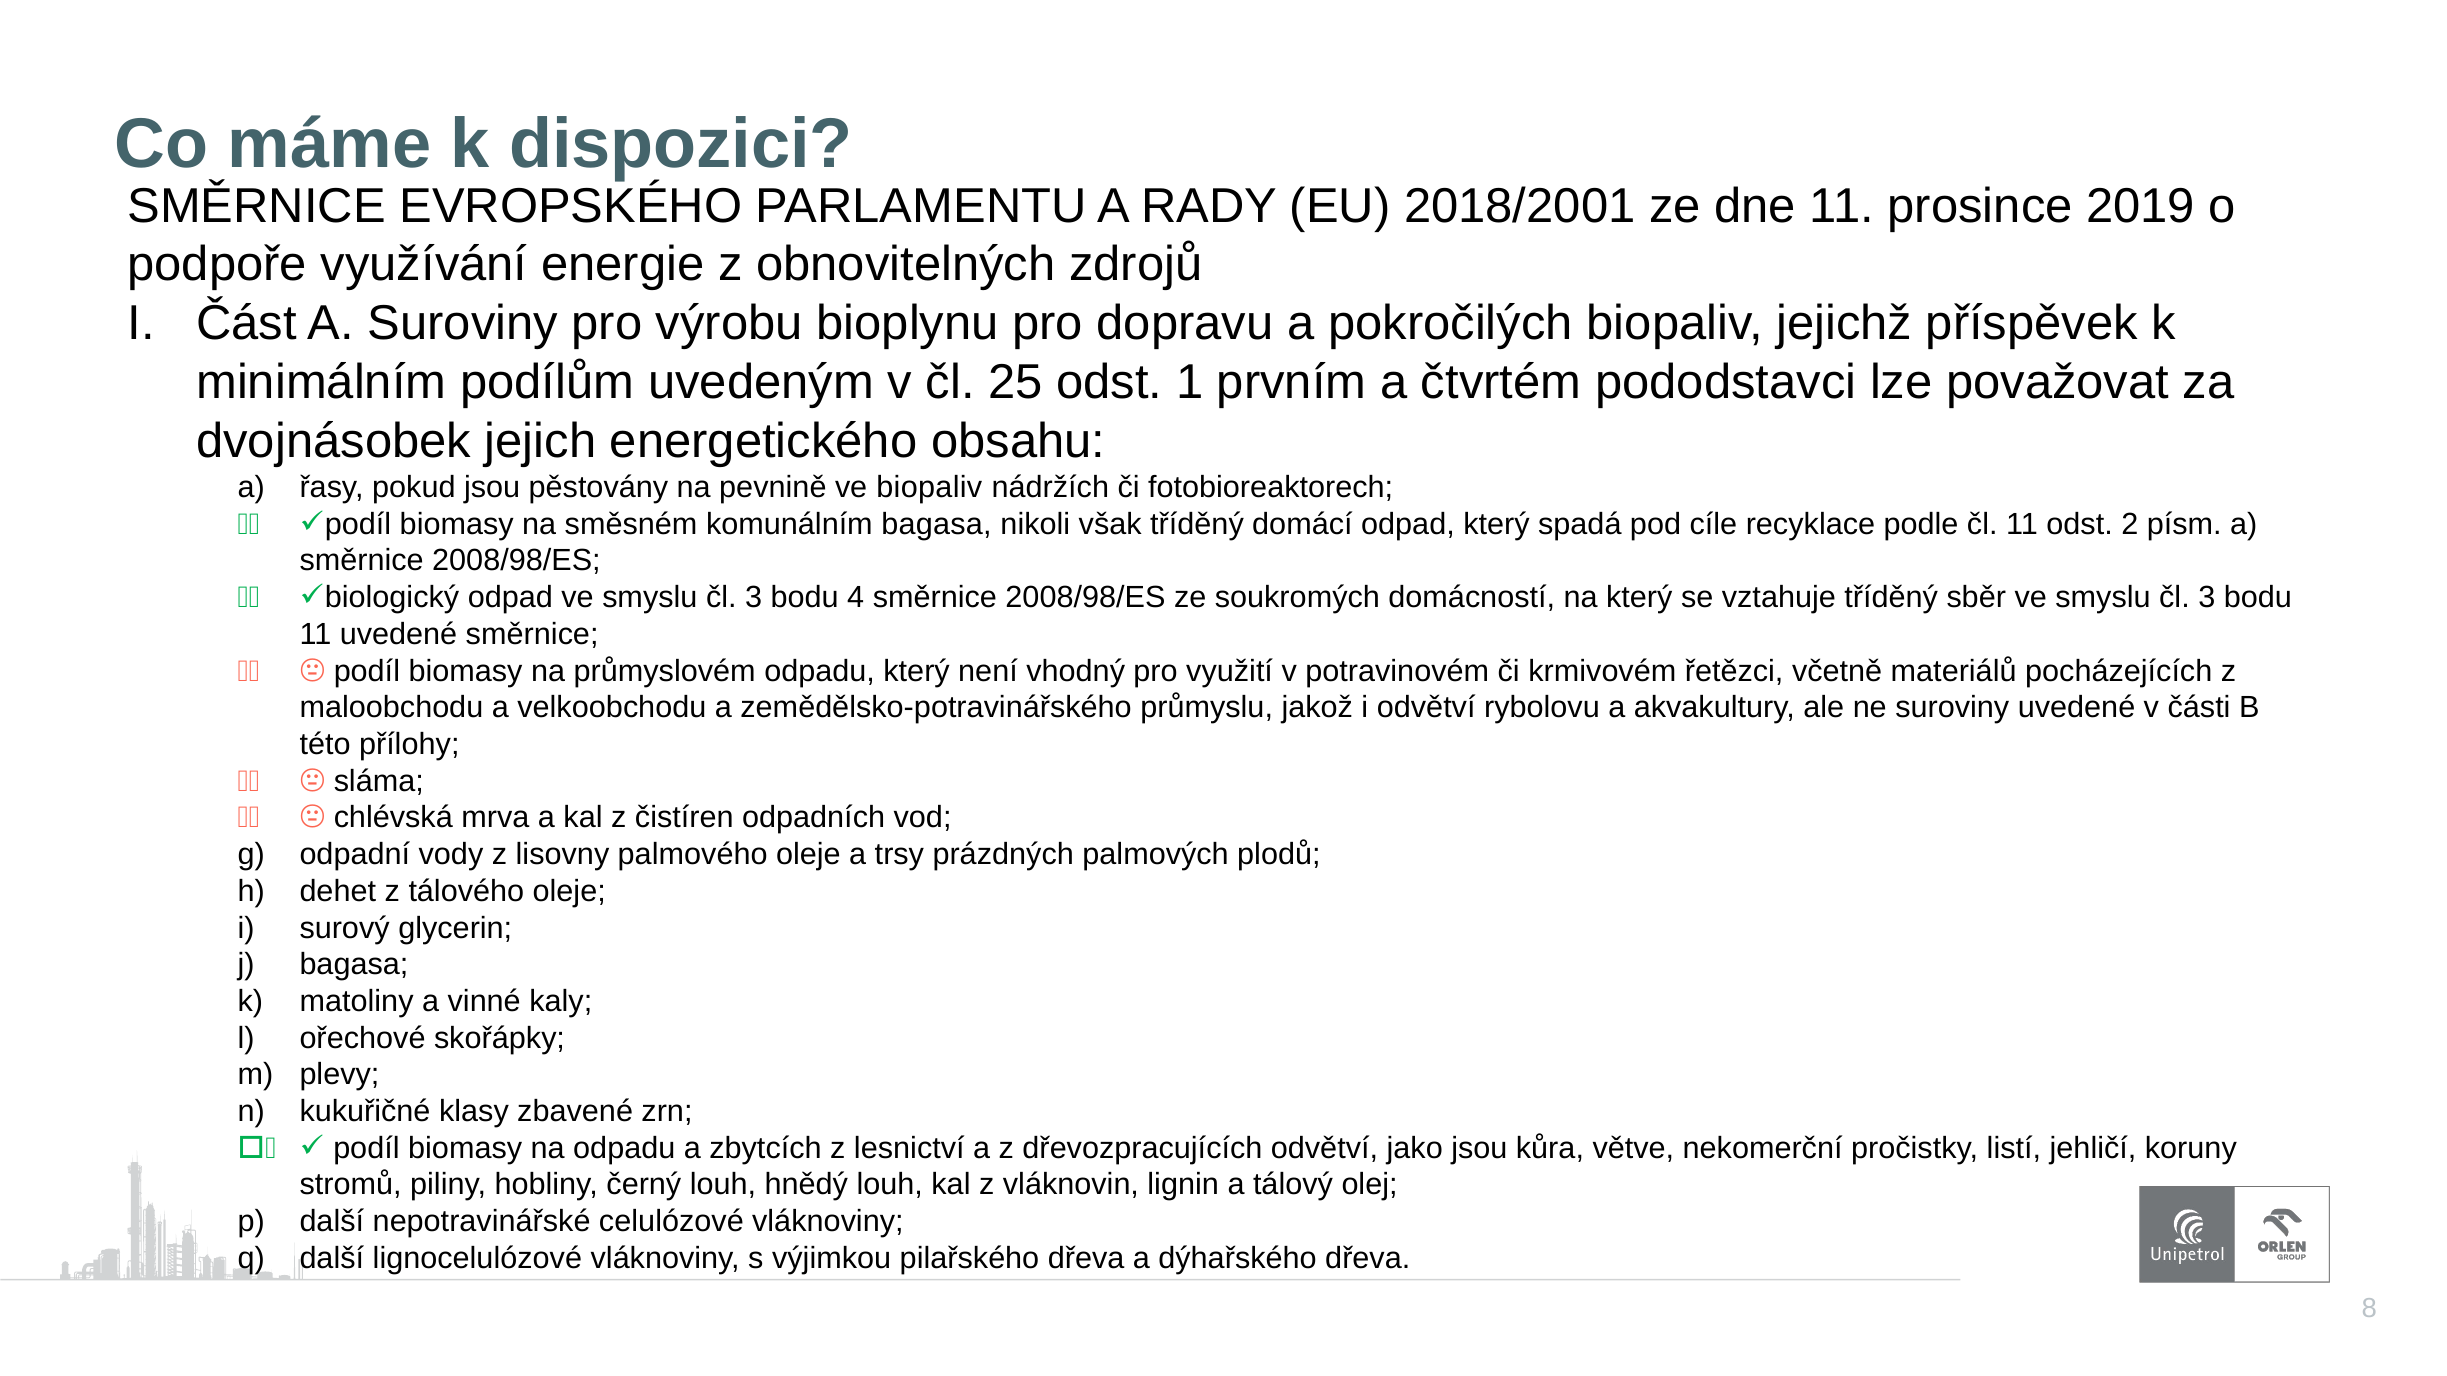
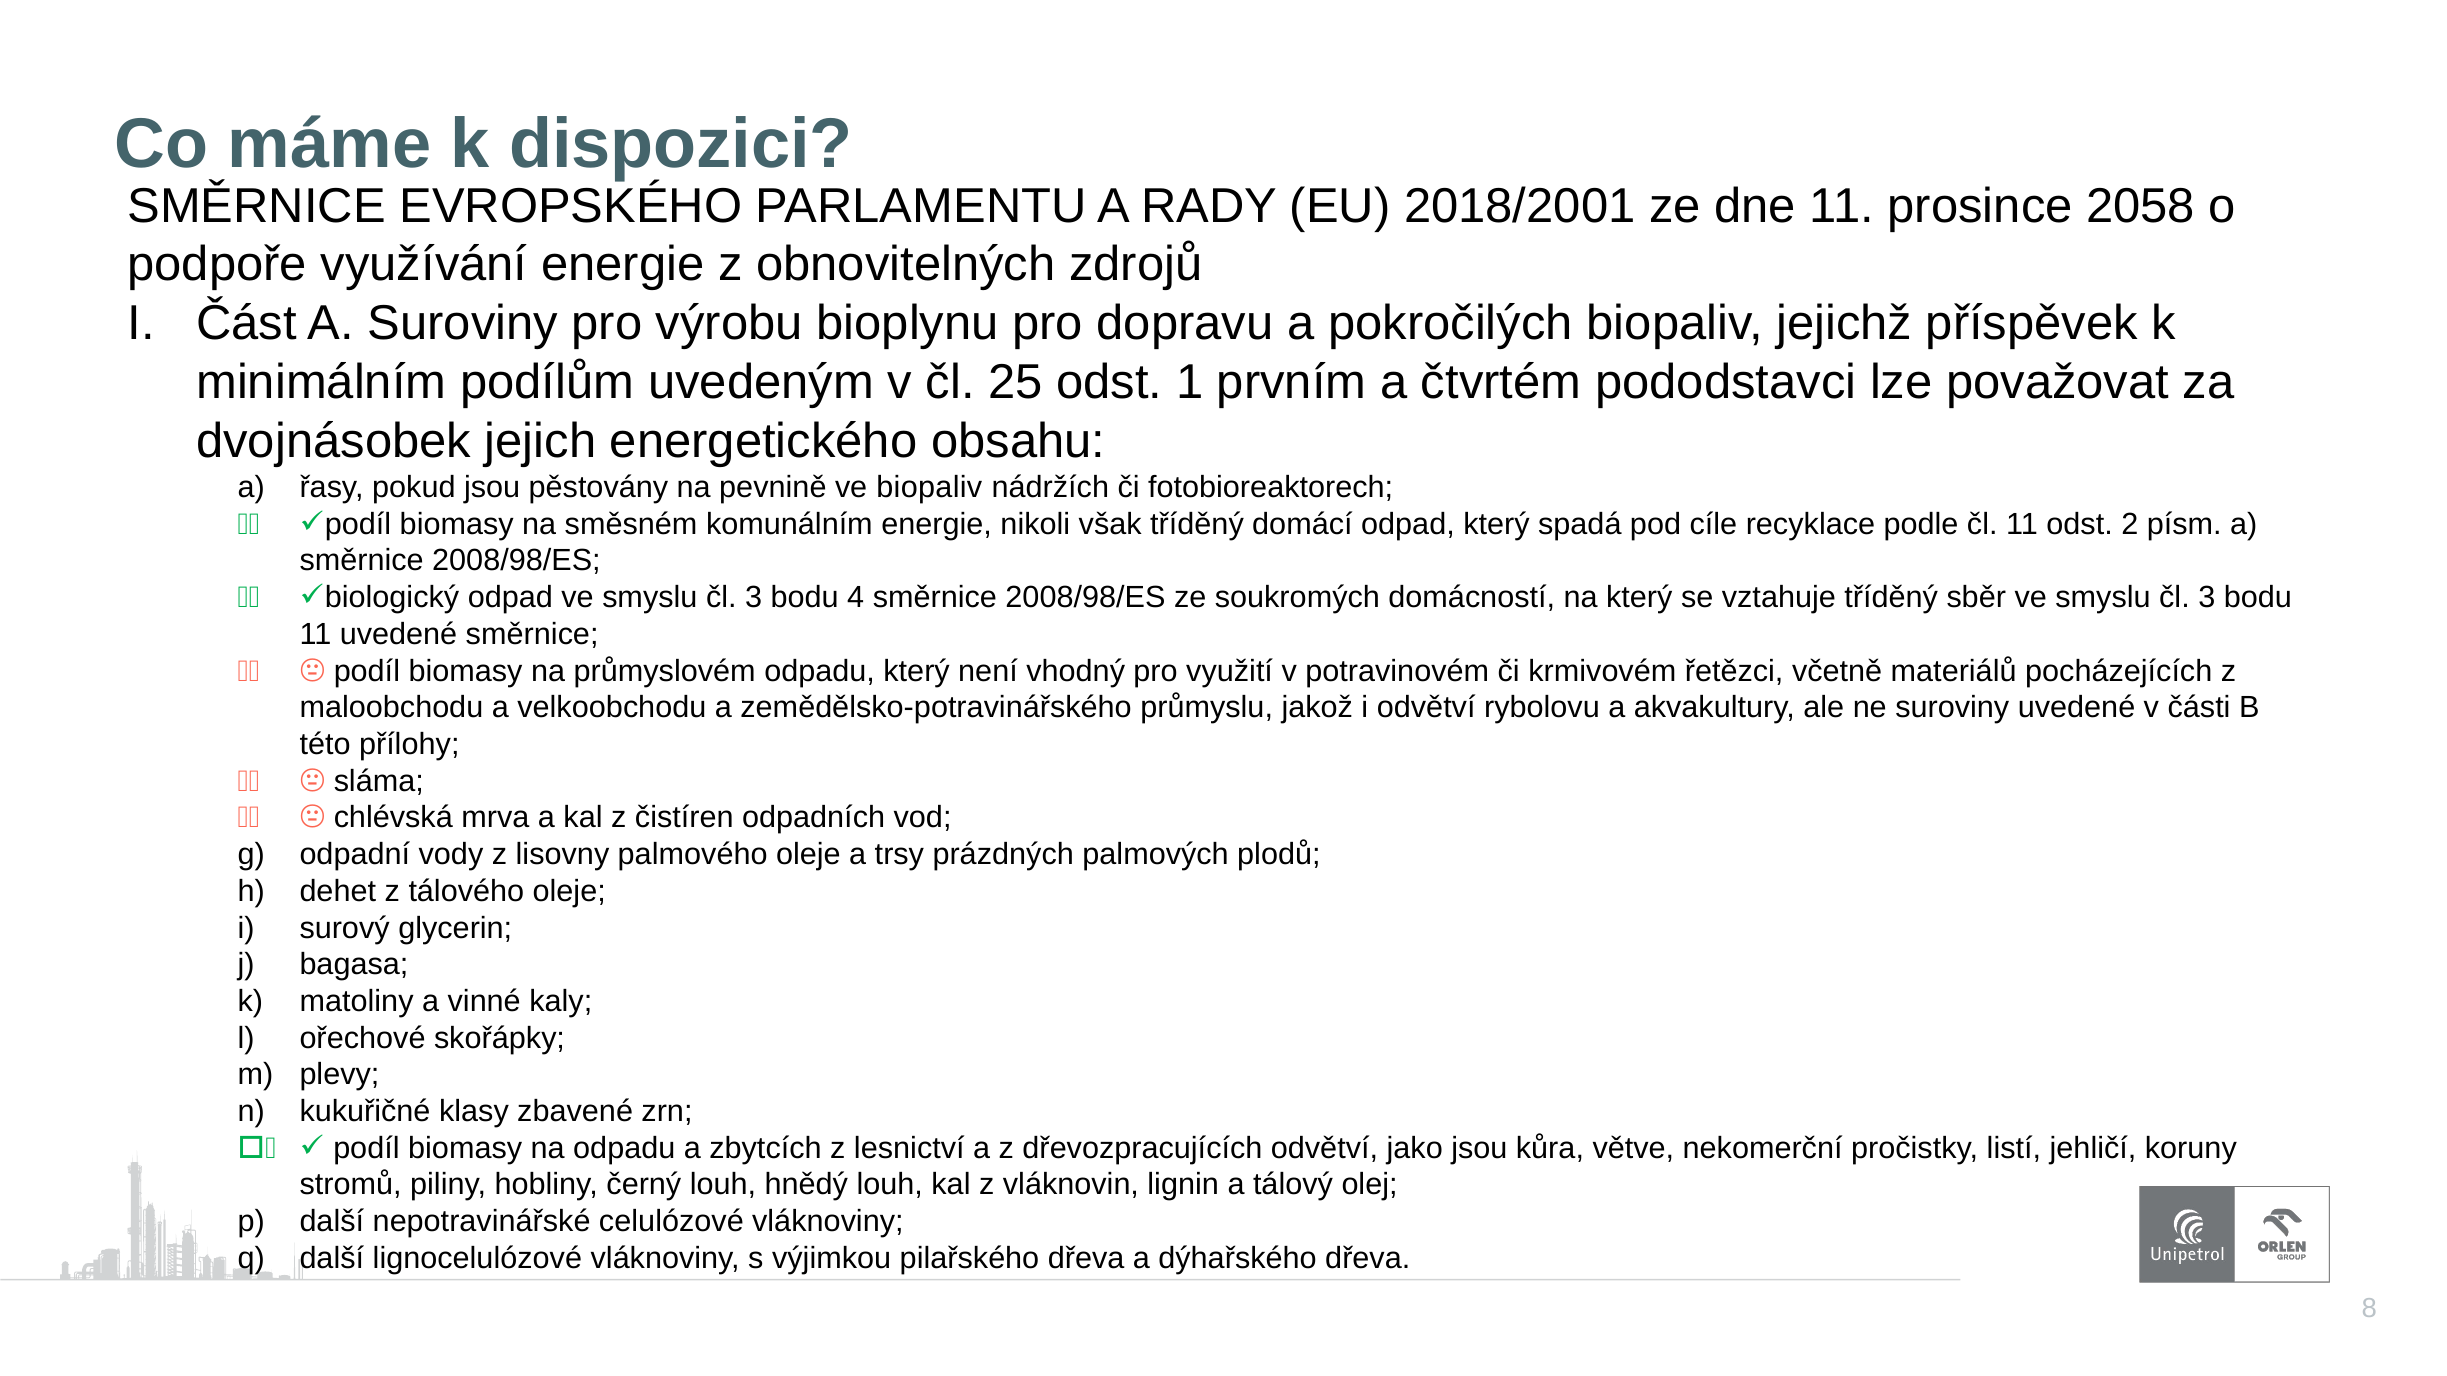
2019: 2019 -> 2058 (2141, 206)
komunálním bagasa: bagasa -> energie (937, 524)
